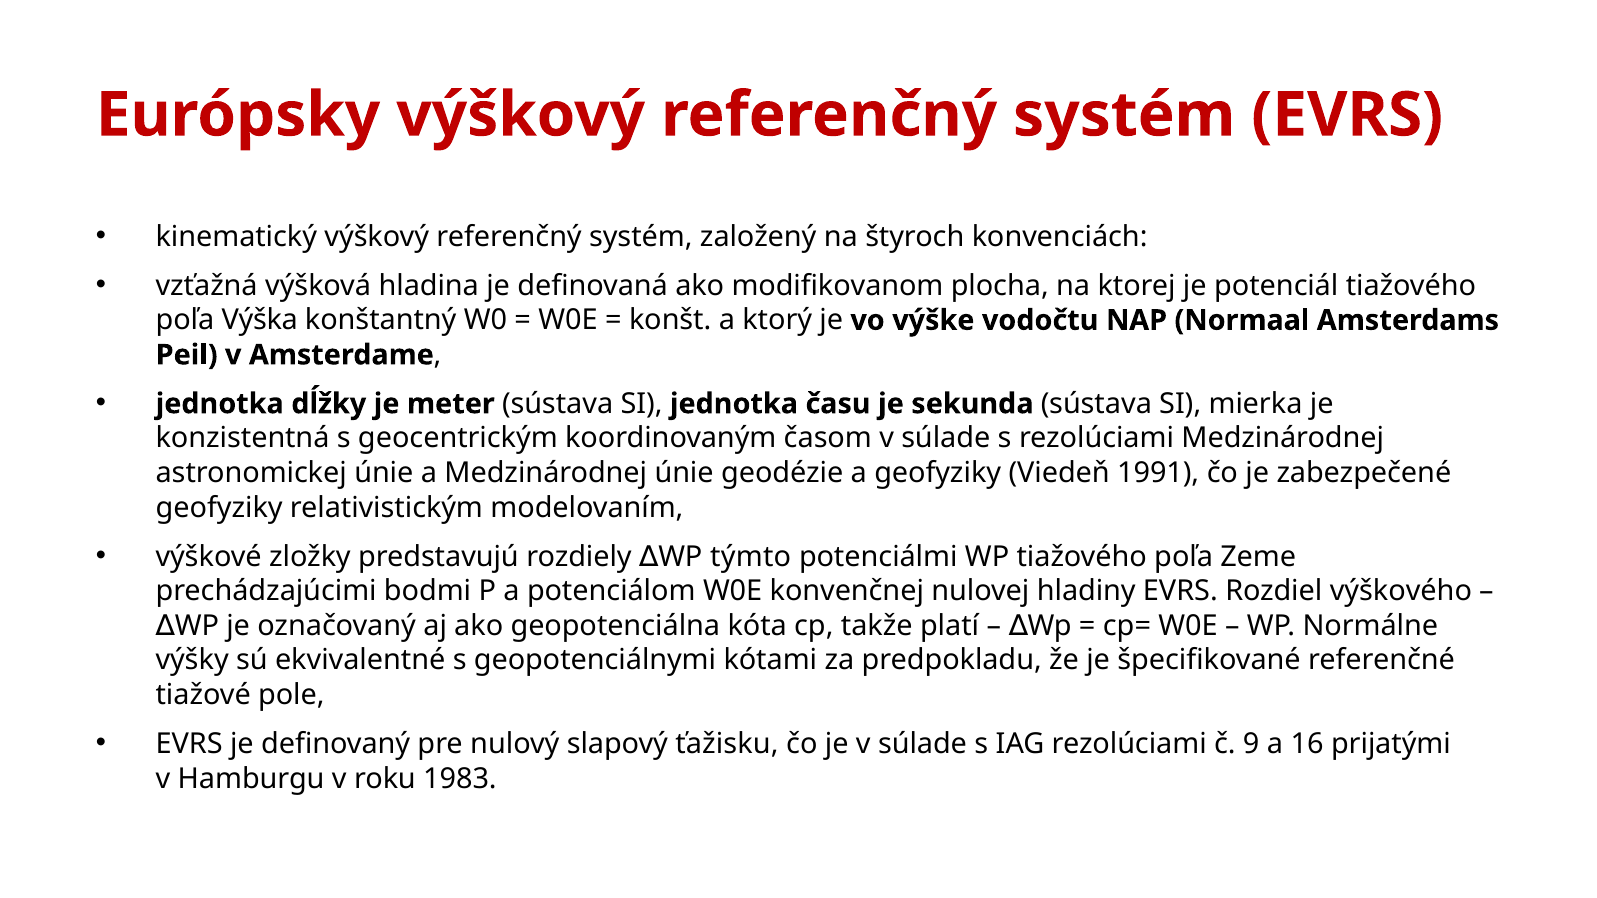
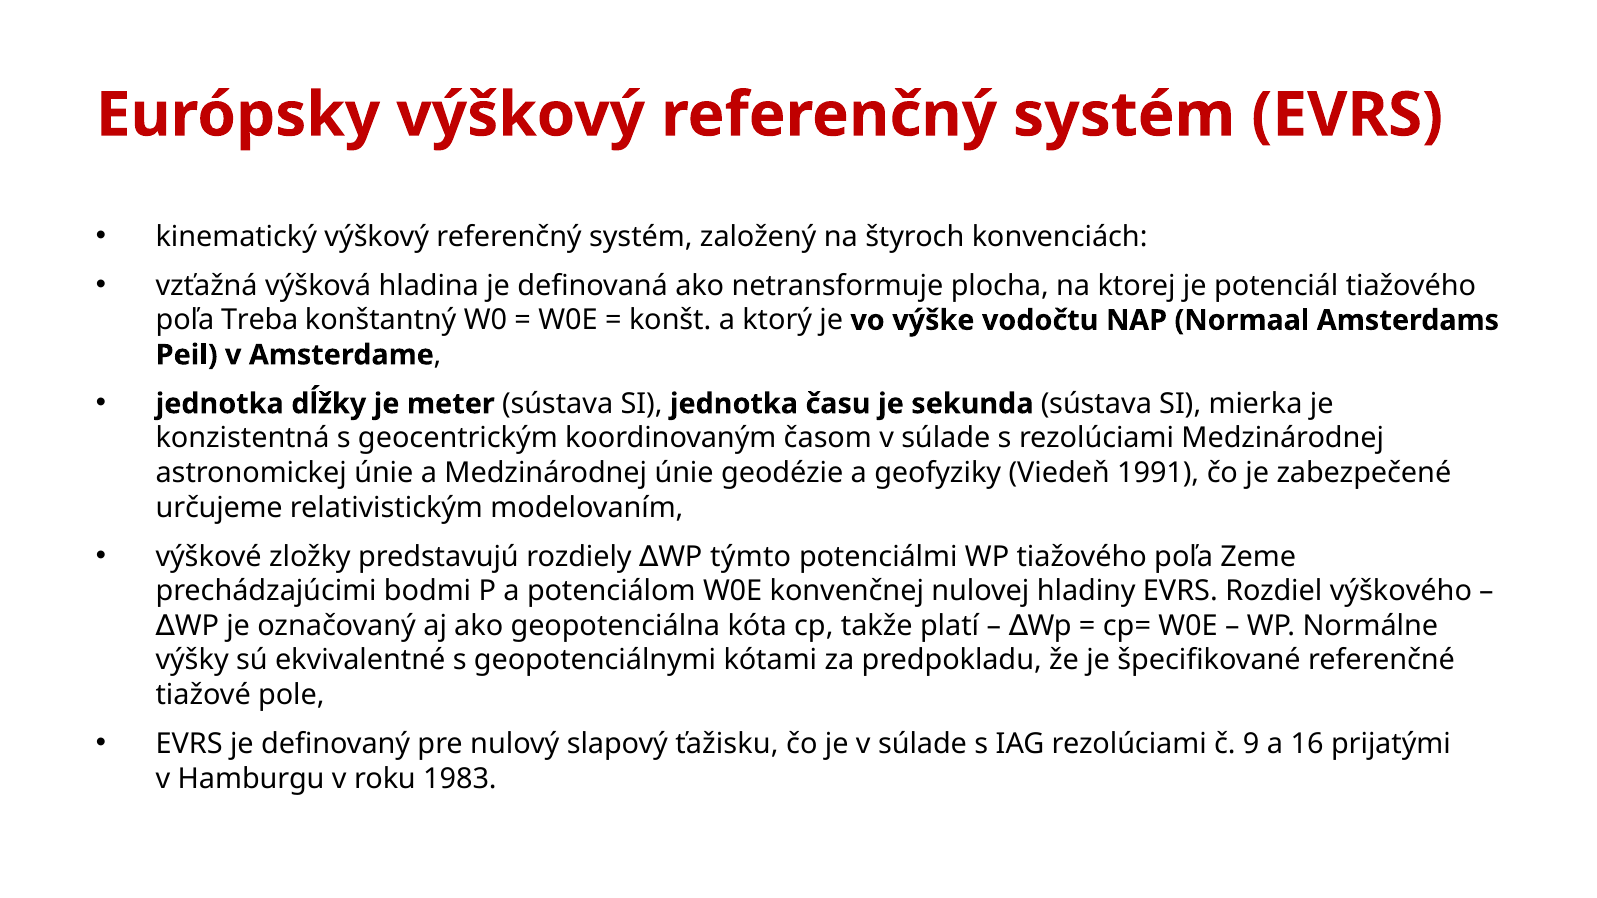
modifikovanom: modifikovanom -> netransformuje (837, 286)
Výška: Výška -> Treba (260, 320)
geofyziky: geofyziky -> určujeme (219, 508)
